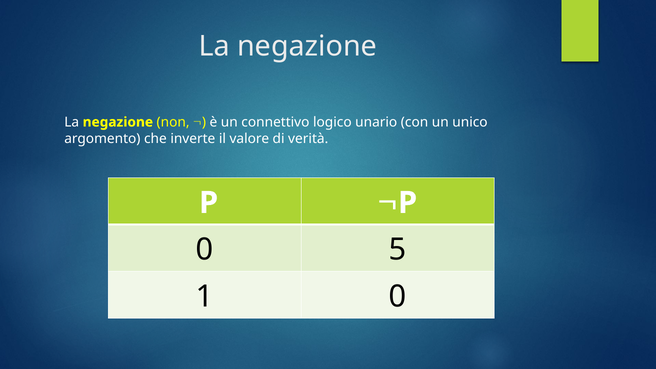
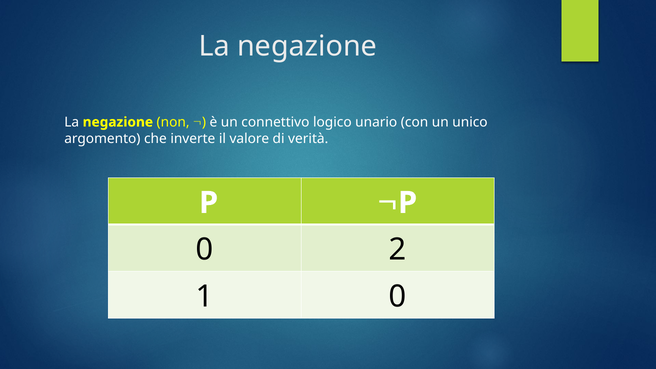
5: 5 -> 2 (398, 250)
